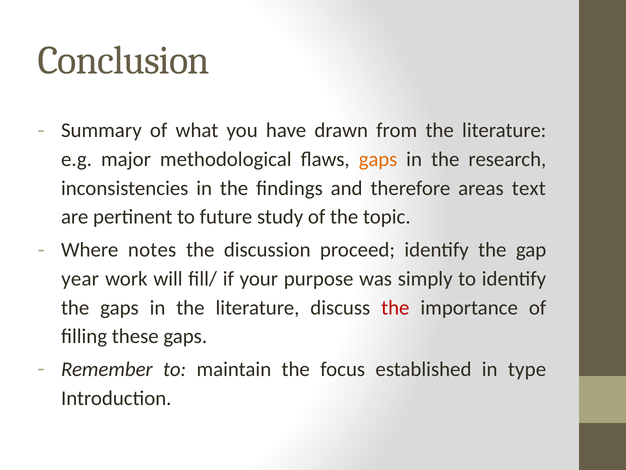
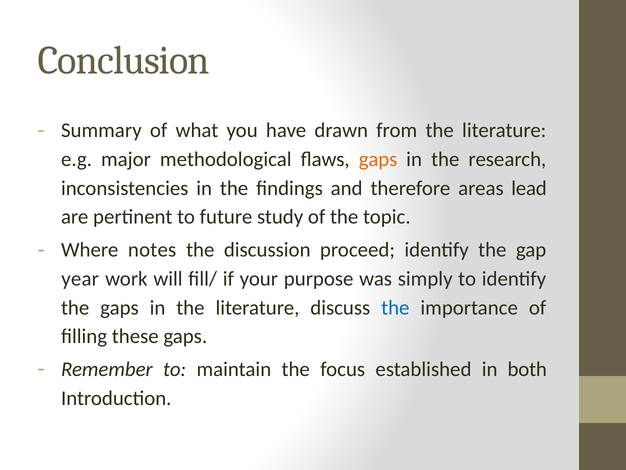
text: text -> lead (529, 188)
the colour: red -> blue (395, 307)
type: type -> both (527, 369)
